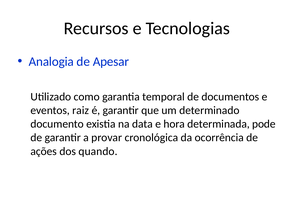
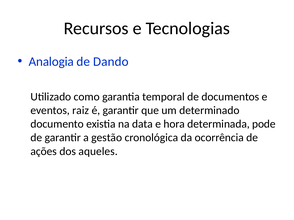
Apesar: Apesar -> Dando (111, 62)
provar: provar -> gestão (107, 138)
quando: quando -> aqueles (98, 152)
